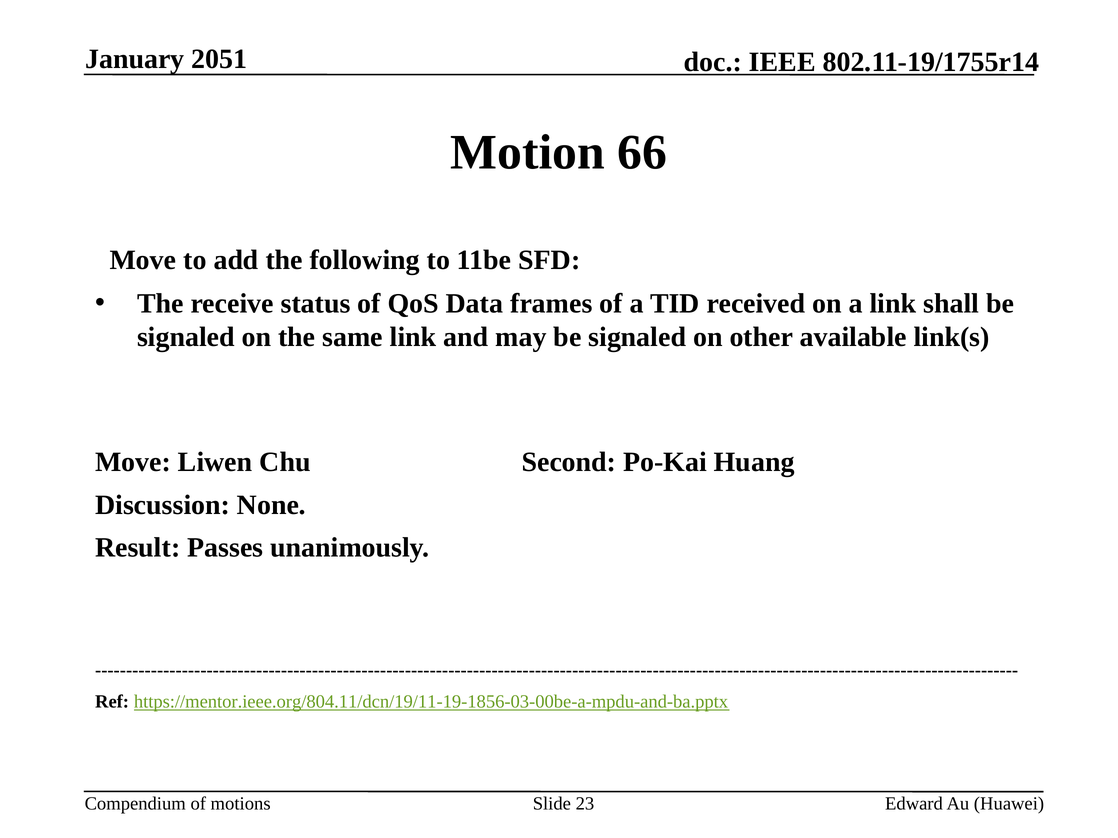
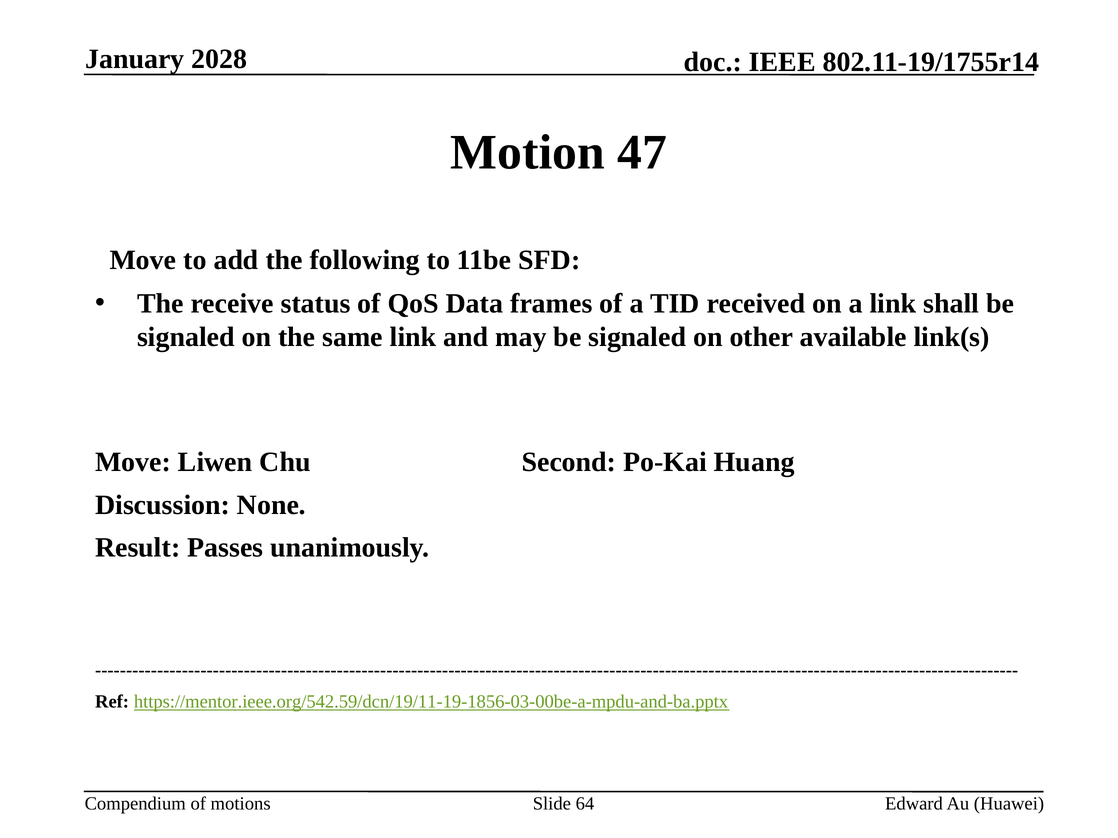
2051: 2051 -> 2028 (219, 59)
66: 66 -> 47 (642, 152)
https://mentor.ieee.org/804.11/dcn/19/11-19-1856-03-00be-a-mpdu-and-ba.pptx: https://mentor.ieee.org/804.11/dcn/19/11-19-1856-03-00be-a-mpdu-and-ba.pptx -> https://mentor.ieee.org/542.59/dcn/19/11-19-1856-03-00be-a-mpdu-and-ba.pptx (431, 702)
23: 23 -> 64 (585, 804)
